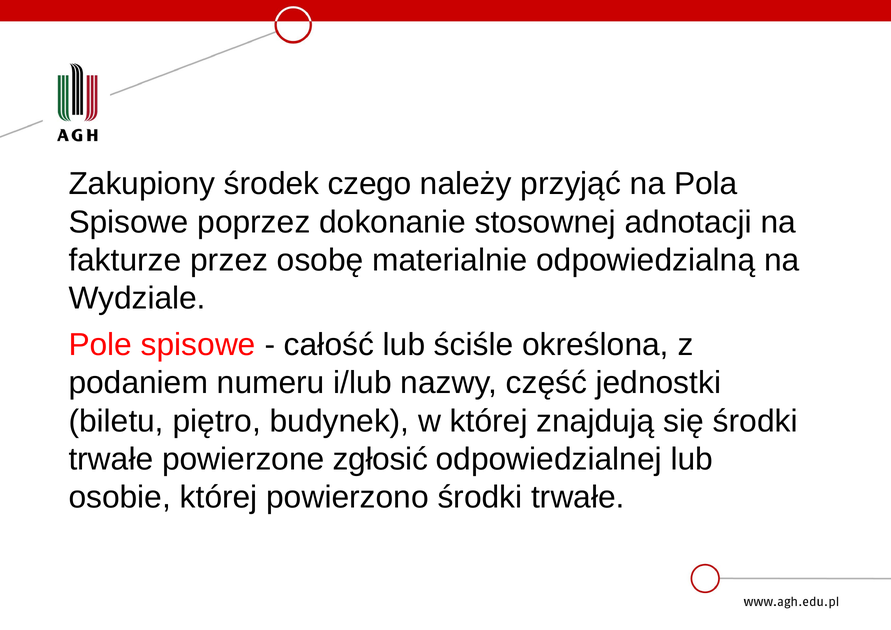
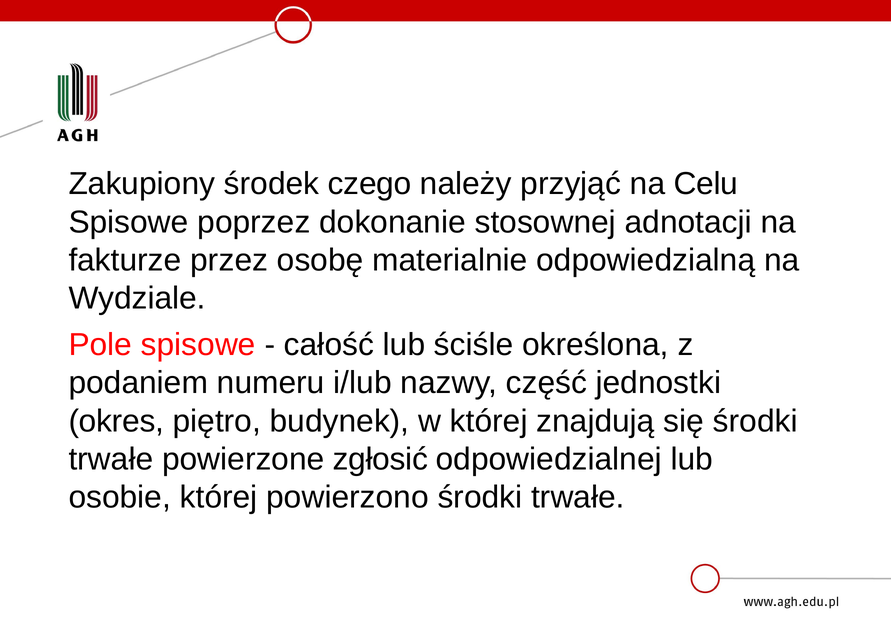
Pola: Pola -> Celu (706, 184)
biletu: biletu -> okres (116, 421)
